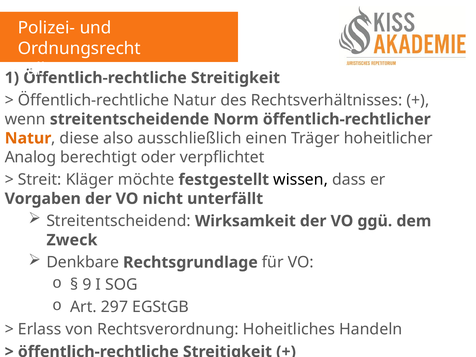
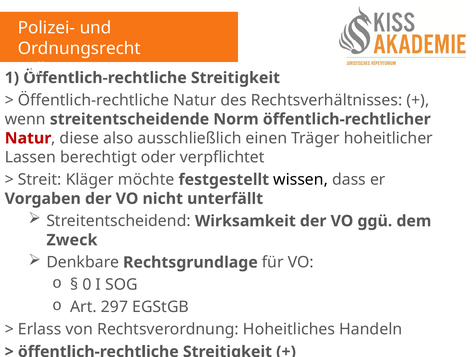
Natur colour: orange -> red (28, 138)
Analog: Analog -> Lassen (30, 157)
9: 9 -> 0 (87, 285)
